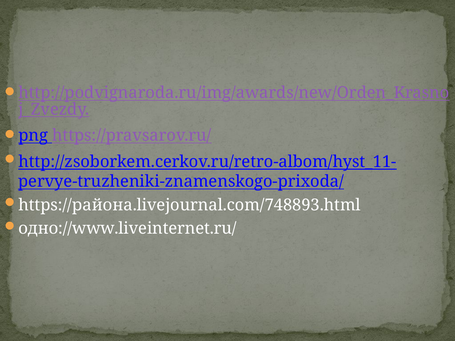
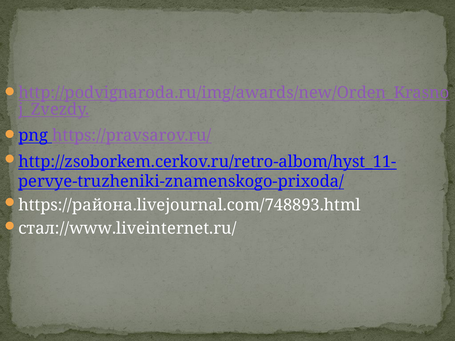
одно://www.liveinternet.ru/: одно://www.liveinternet.ru/ -> стал://www.liveinternet.ru/ (127, 229)
